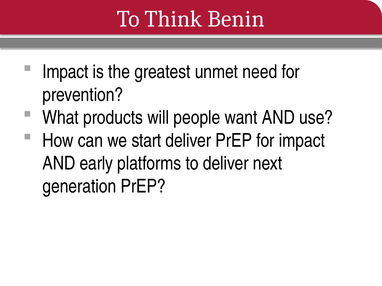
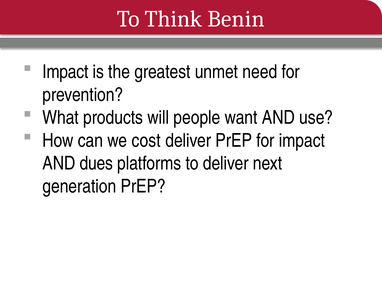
start: start -> cost (146, 141)
early: early -> dues (96, 164)
